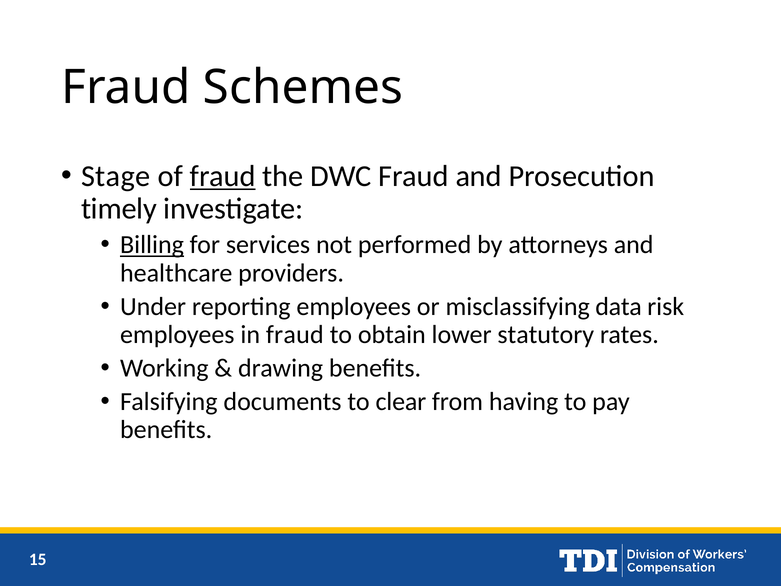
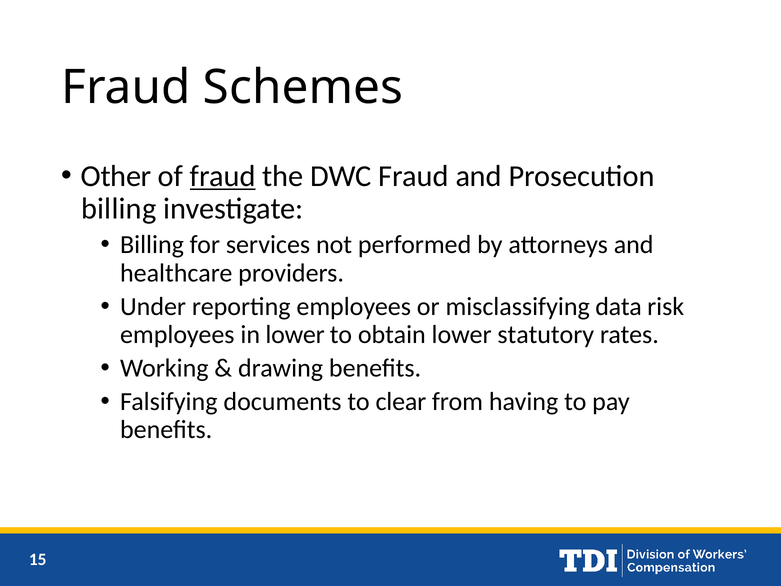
Stage: Stage -> Other (116, 176)
timely: timely -> billing (119, 209)
Billing underline: present -> none (152, 245)
in fraud: fraud -> lower (295, 334)
